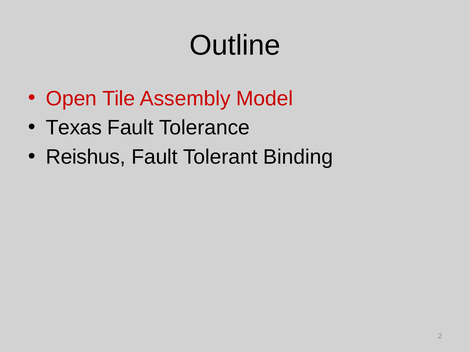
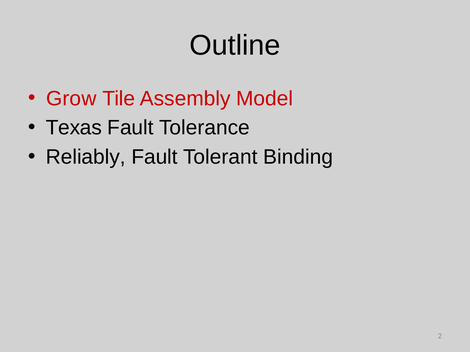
Open: Open -> Grow (71, 99)
Reishus: Reishus -> Reliably (86, 157)
